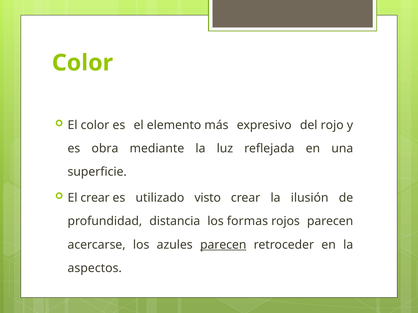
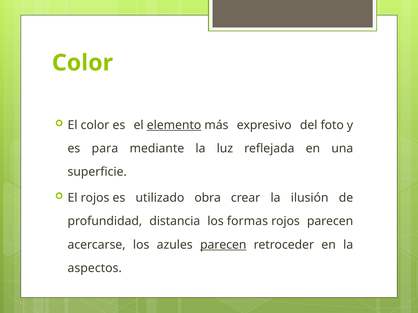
elemento underline: none -> present (174, 125)
rojo: rojo -> foto (332, 125)
obra: obra -> para (105, 149)
El crear: crear -> rojos (95, 198)
visto: visto -> obra (208, 198)
